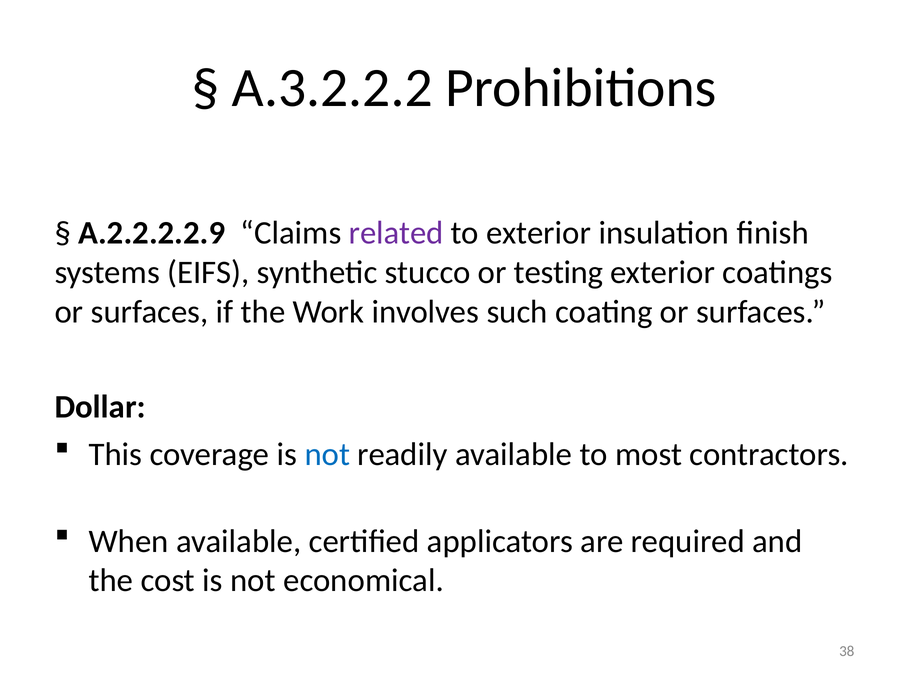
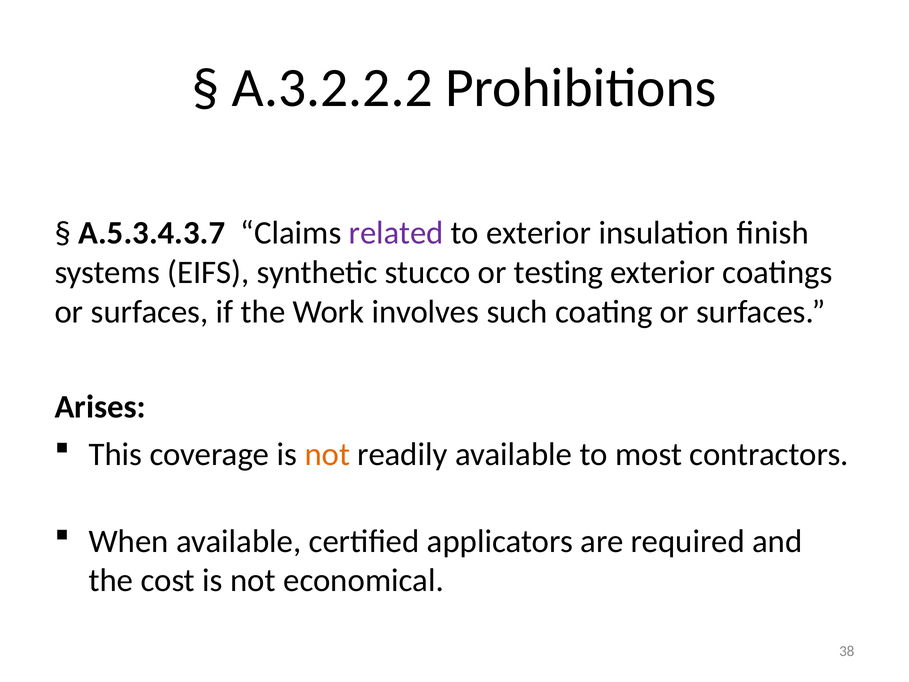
A.2.2.2.2.9: A.2.2.2.2.9 -> A.5.3.4.3.7 (152, 233)
Dollar: Dollar -> Arises (100, 407)
not colour: blue -> orange (327, 454)
